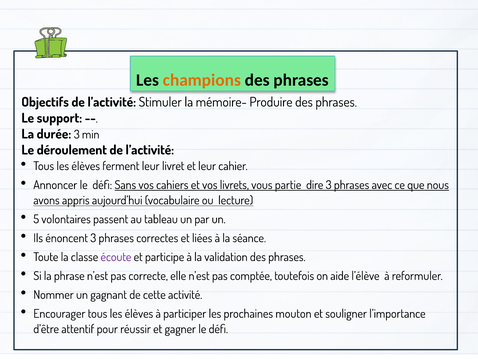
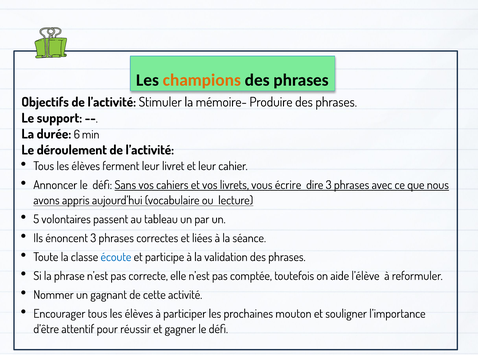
durée 3: 3 -> 6 (77, 134)
partie: partie -> écrire (288, 185)
écoute colour: purple -> blue (116, 257)
